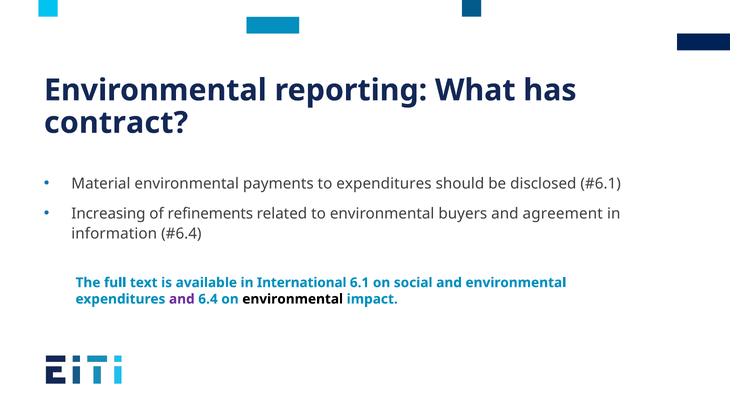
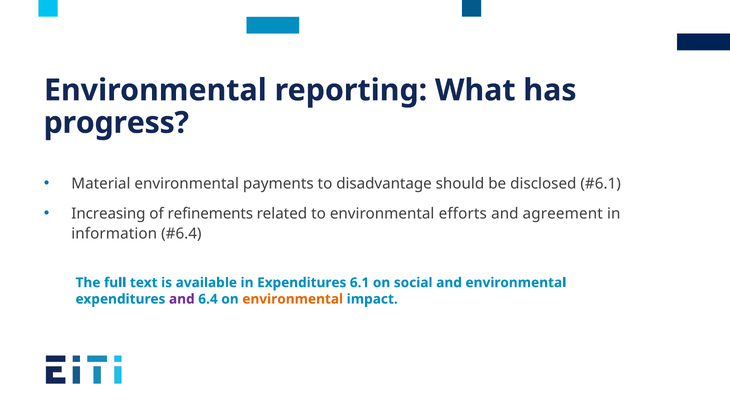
contract: contract -> progress (116, 123)
to expenditures: expenditures -> disadvantage (384, 183)
buyers: buyers -> efforts (463, 213)
in International: International -> Expenditures (302, 282)
environmental colour: black -> orange (293, 299)
